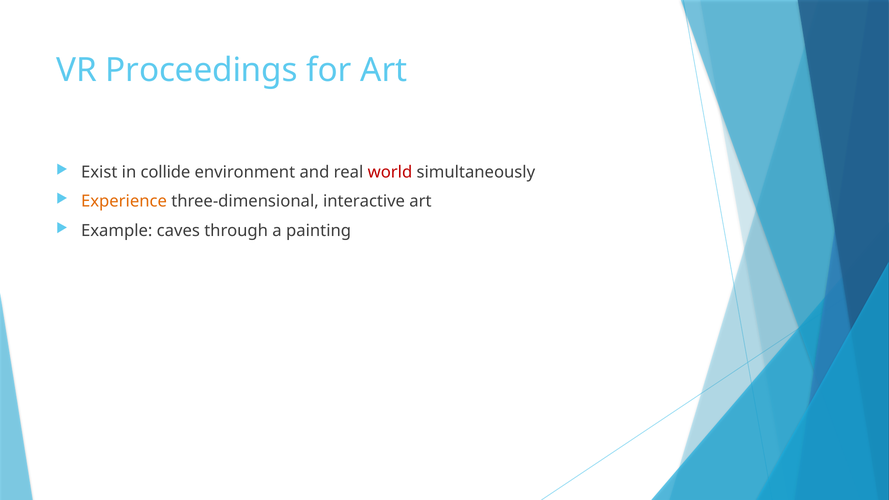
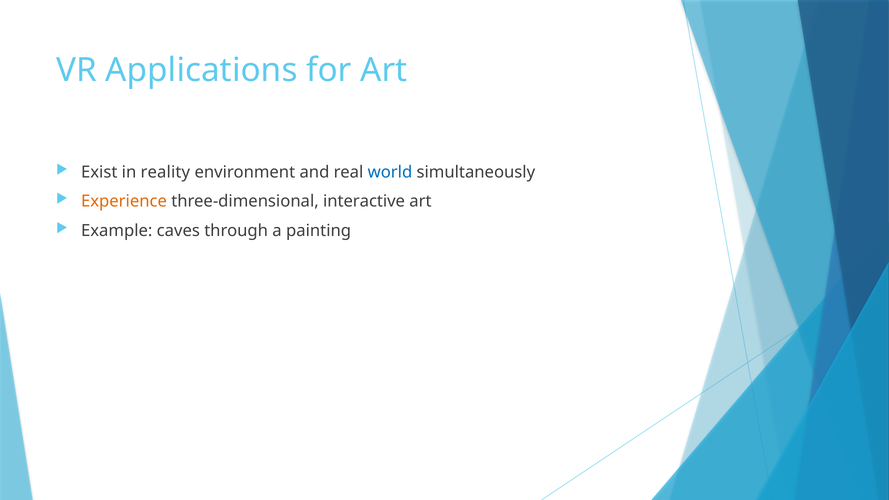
Proceedings: Proceedings -> Applications (201, 70)
collide: collide -> reality (165, 172)
world colour: red -> blue (390, 172)
